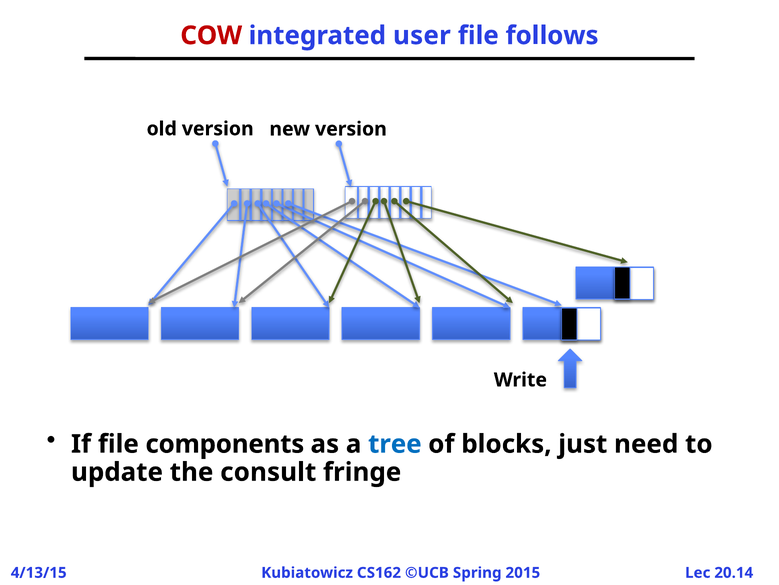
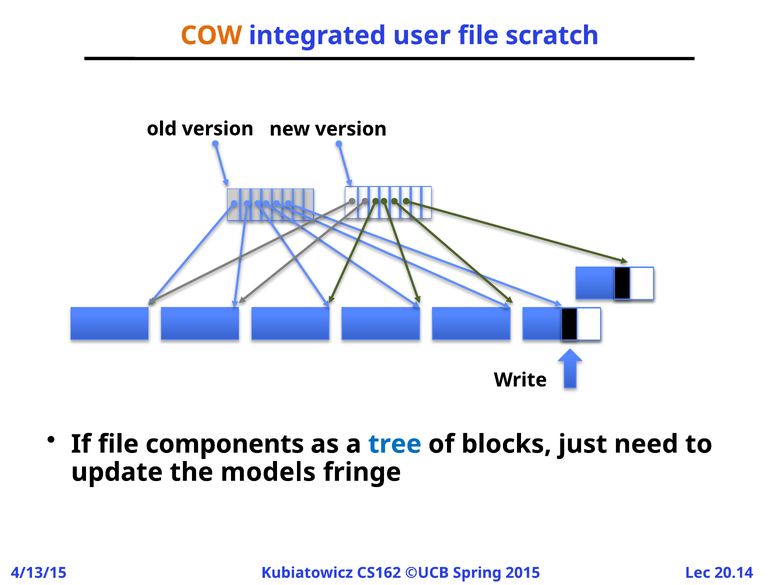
COW colour: red -> orange (211, 36)
follows: follows -> scratch (552, 36)
consult: consult -> models (268, 472)
